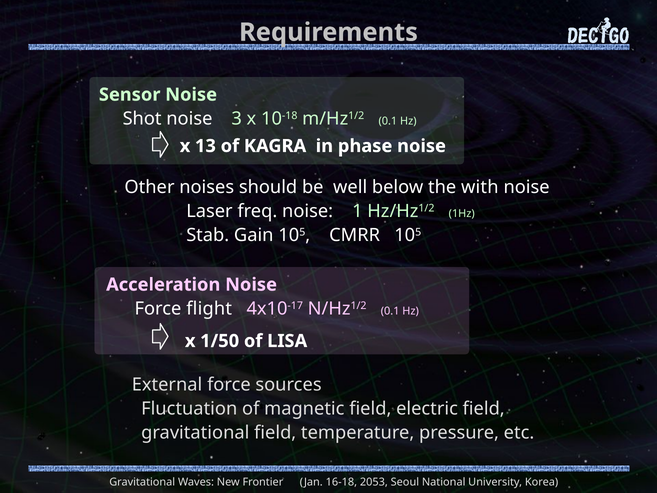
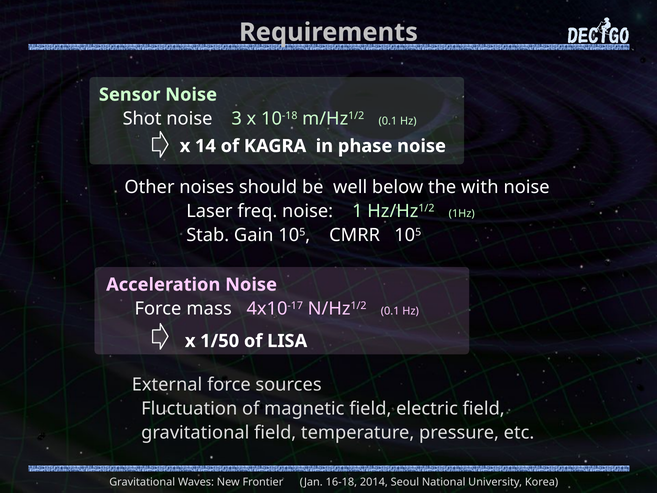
13: 13 -> 14 (205, 146)
flight: flight -> mass (209, 309)
2053: 2053 -> 2014 (374, 482)
